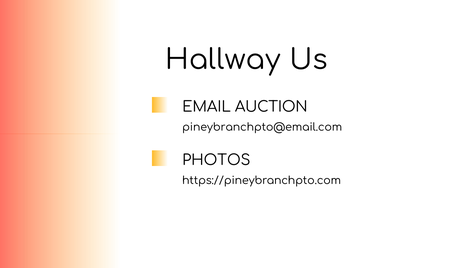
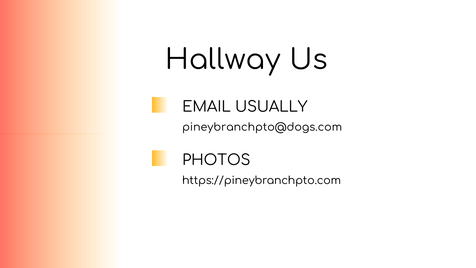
AUCTION: AUCTION -> USUALLY (271, 107)
pineybranchpto@email.com: pineybranchpto@email.com -> pineybranchpto@dogs.com (262, 127)
